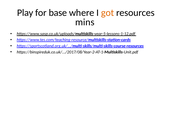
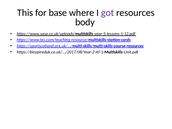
Play: Play -> This (25, 13)
got colour: orange -> purple (108, 13)
mins: mins -> body (85, 22)
